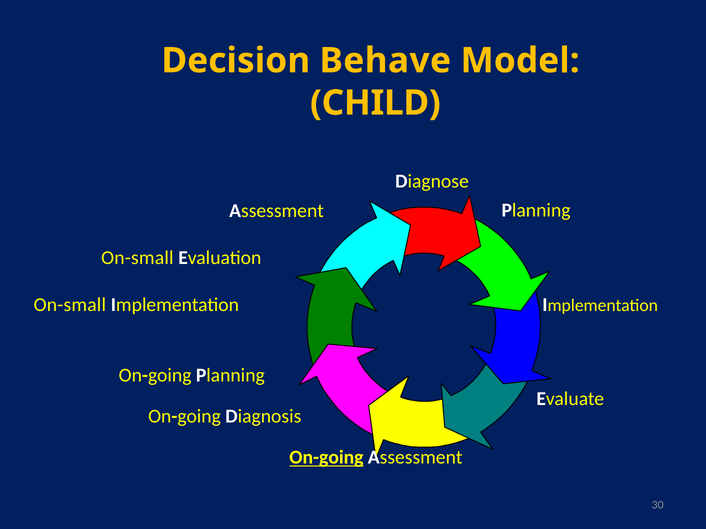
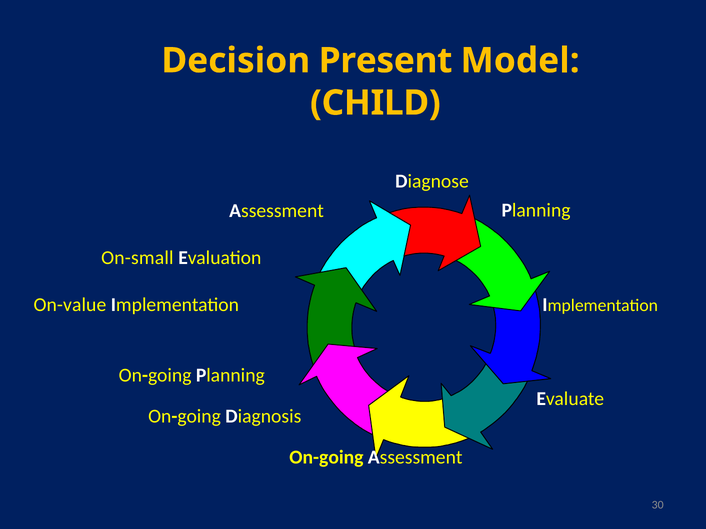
Behave: Behave -> Present (386, 61)
On-small: On-small -> On-value (70, 305)
On-going underline: present -> none (326, 458)
